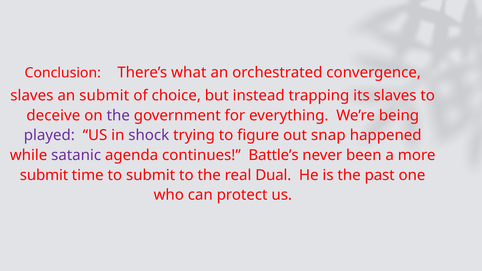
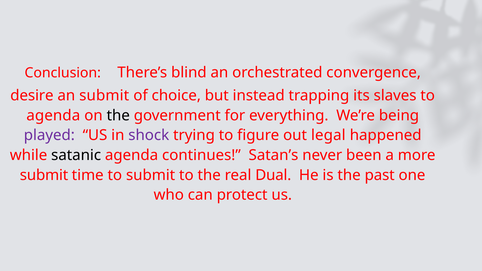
what: what -> blind (189, 72)
slaves: slaves -> desire (32, 96)
deceive: deceive -> agenda (53, 116)
the colour: purple -> black (118, 116)
snap: snap -> legal (328, 135)
satanic colour: purple -> black (76, 155)
Battle’s: Battle’s -> Satan’s (273, 155)
